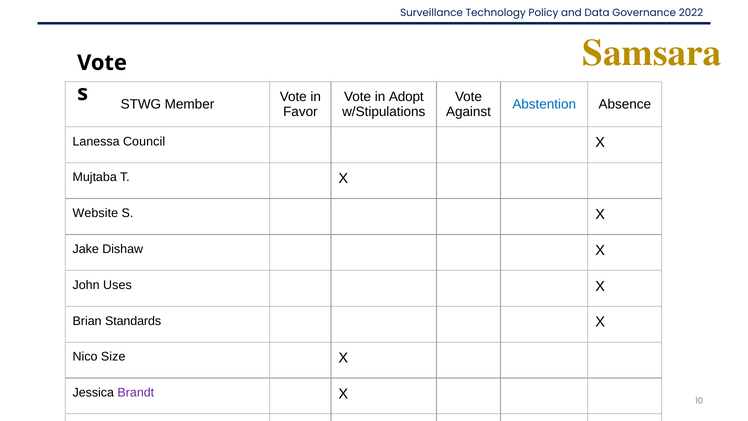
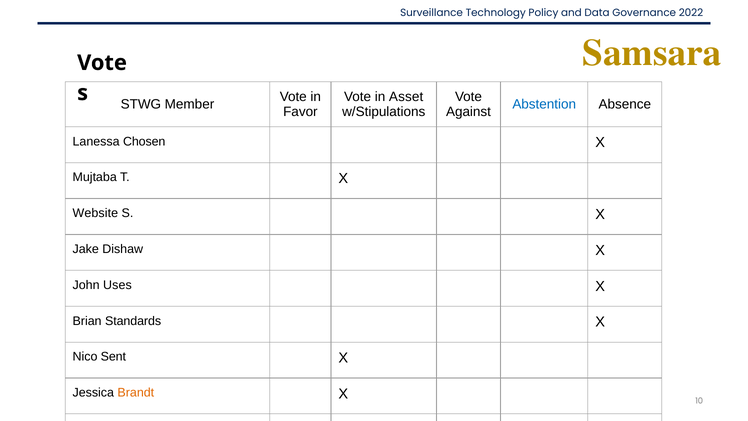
Adopt: Adopt -> Asset (406, 97)
Council: Council -> Chosen (144, 141)
Size: Size -> Sent (113, 357)
Brandt colour: purple -> orange (136, 392)
